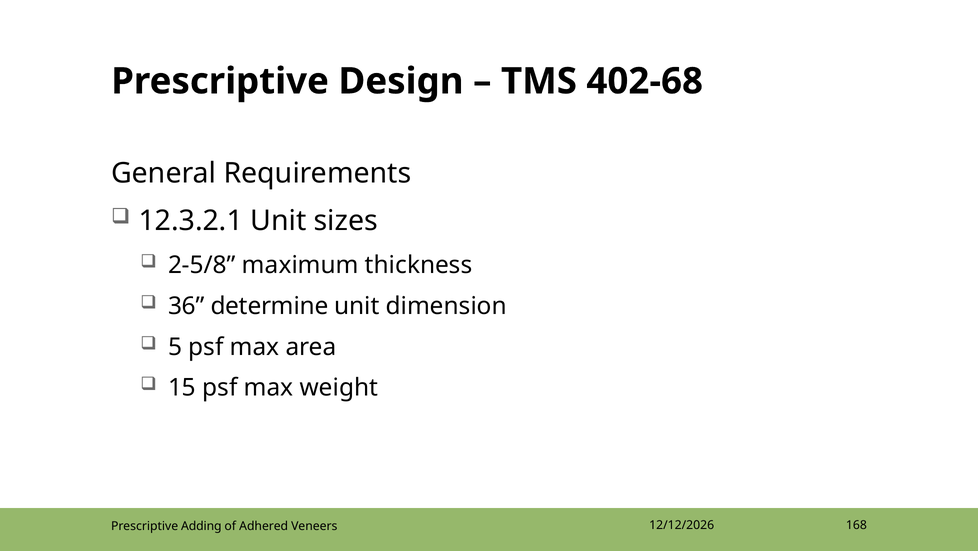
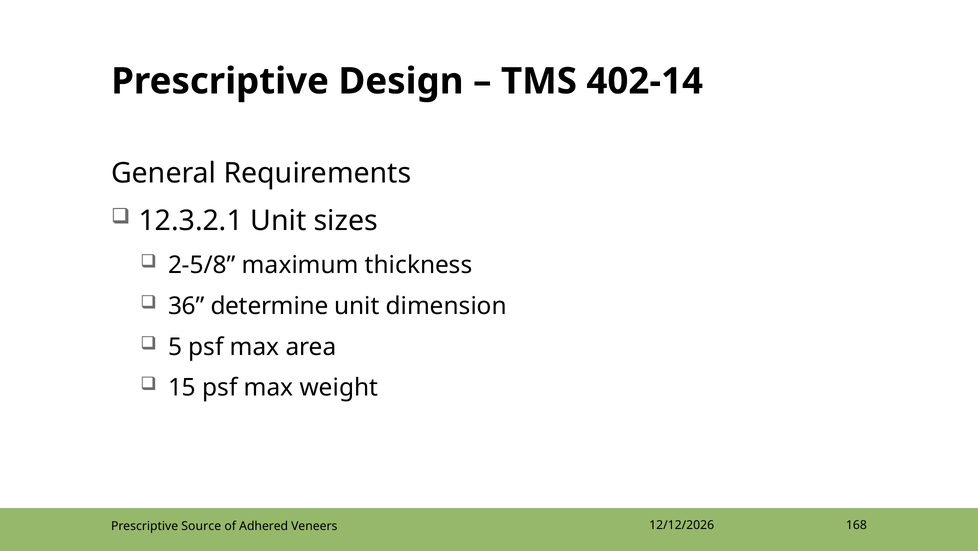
402-68: 402-68 -> 402-14 (645, 81)
Adding: Adding -> Source (201, 525)
